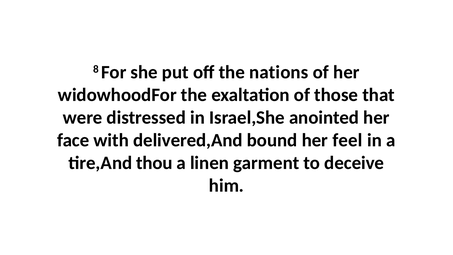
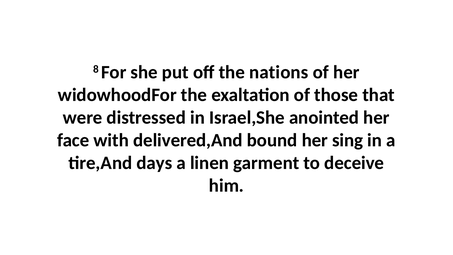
feel: feel -> sing (348, 140)
thou: thou -> days (154, 163)
